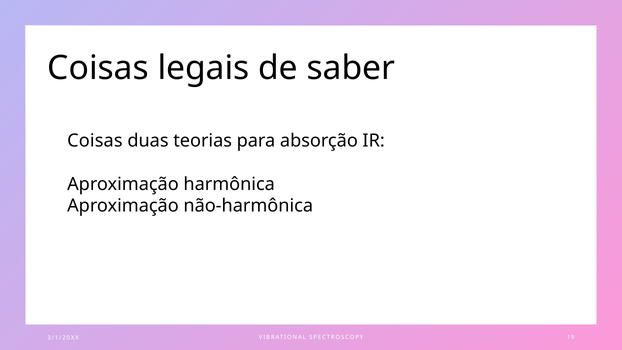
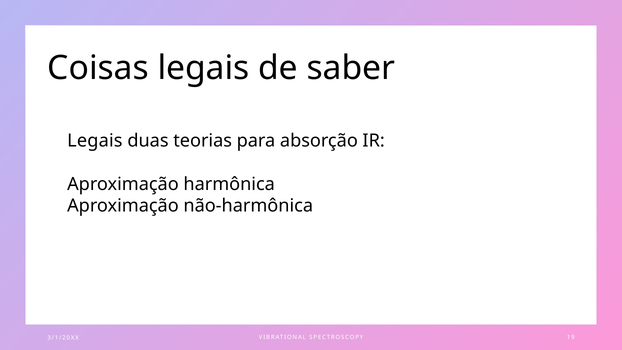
Coisas: Coisas -> Legais (95, 141)
